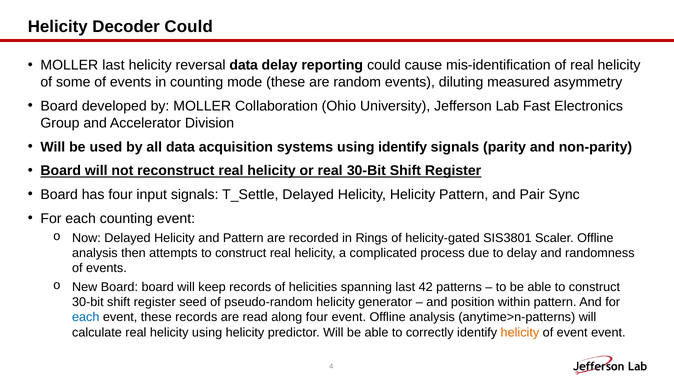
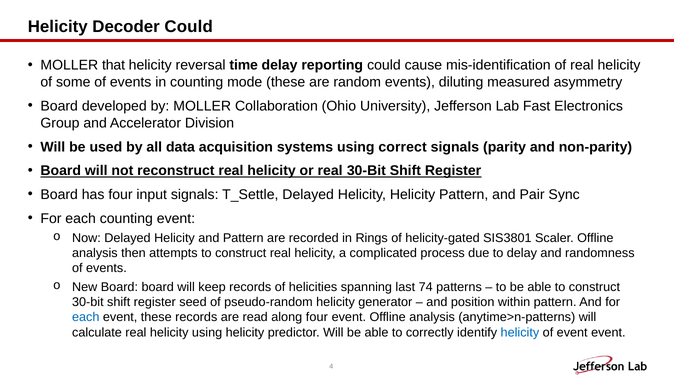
MOLLER last: last -> that (114, 65)
reversal data: data -> time (244, 65)
using identify: identify -> correct (403, 147)
42: 42 -> 74 (426, 287)
helicity colour: orange -> blue (520, 333)
